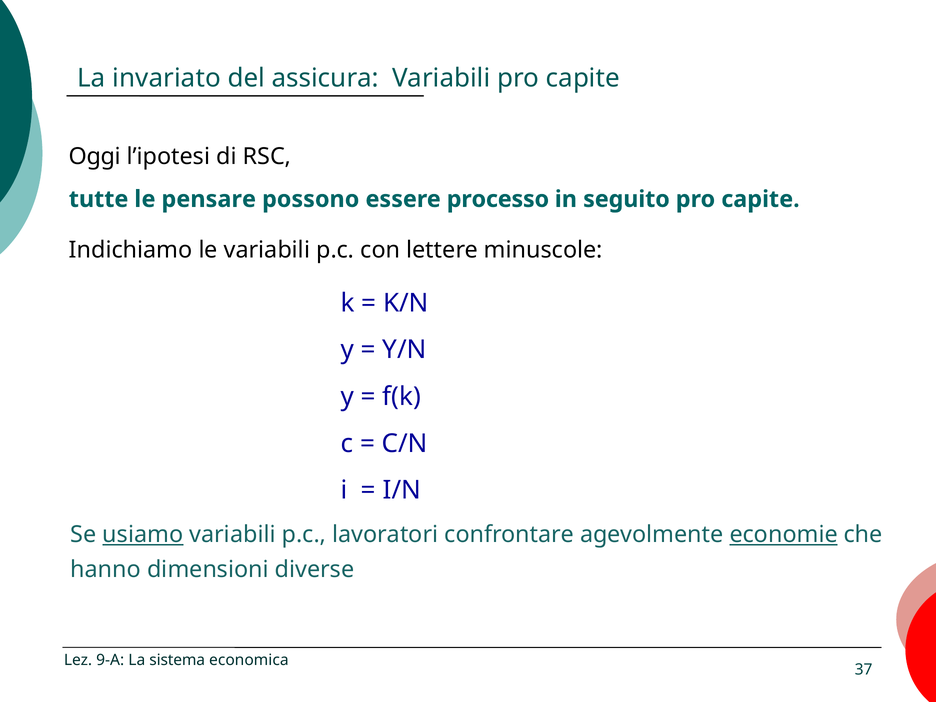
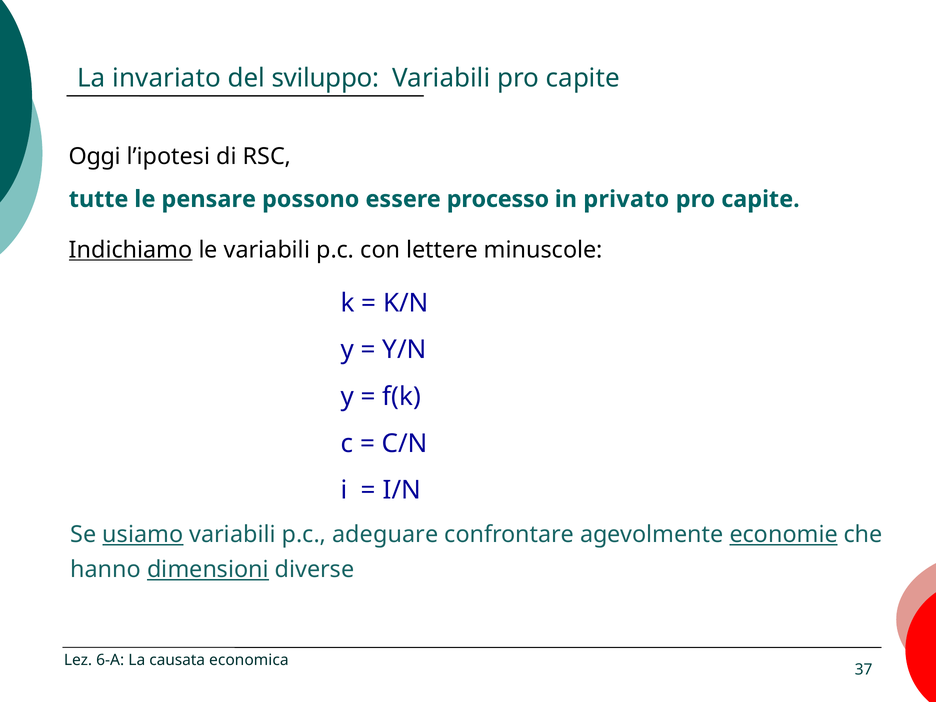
assicura: assicura -> sviluppo (325, 78)
seguito: seguito -> privato (626, 199)
Indichiamo underline: none -> present (131, 250)
lavoratori: lavoratori -> adeguare (385, 535)
dimensioni underline: none -> present (208, 570)
9-A: 9-A -> 6-A (110, 660)
sistema: sistema -> causata (177, 660)
